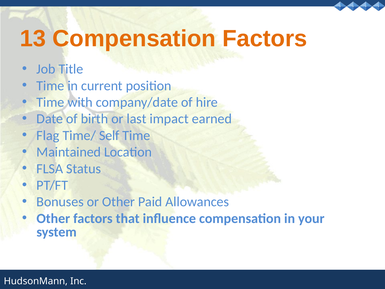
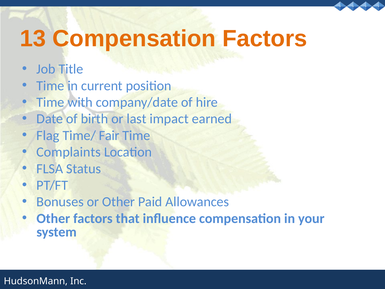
Self: Self -> Fair (109, 135)
Maintained: Maintained -> Complaints (69, 152)
